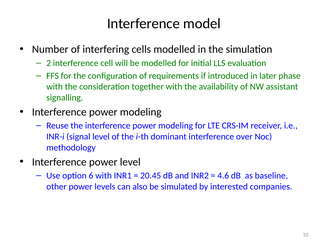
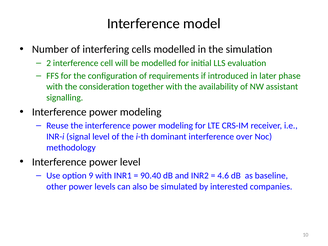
6: 6 -> 9 (91, 176)
20.45: 20.45 -> 90.40 (151, 176)
